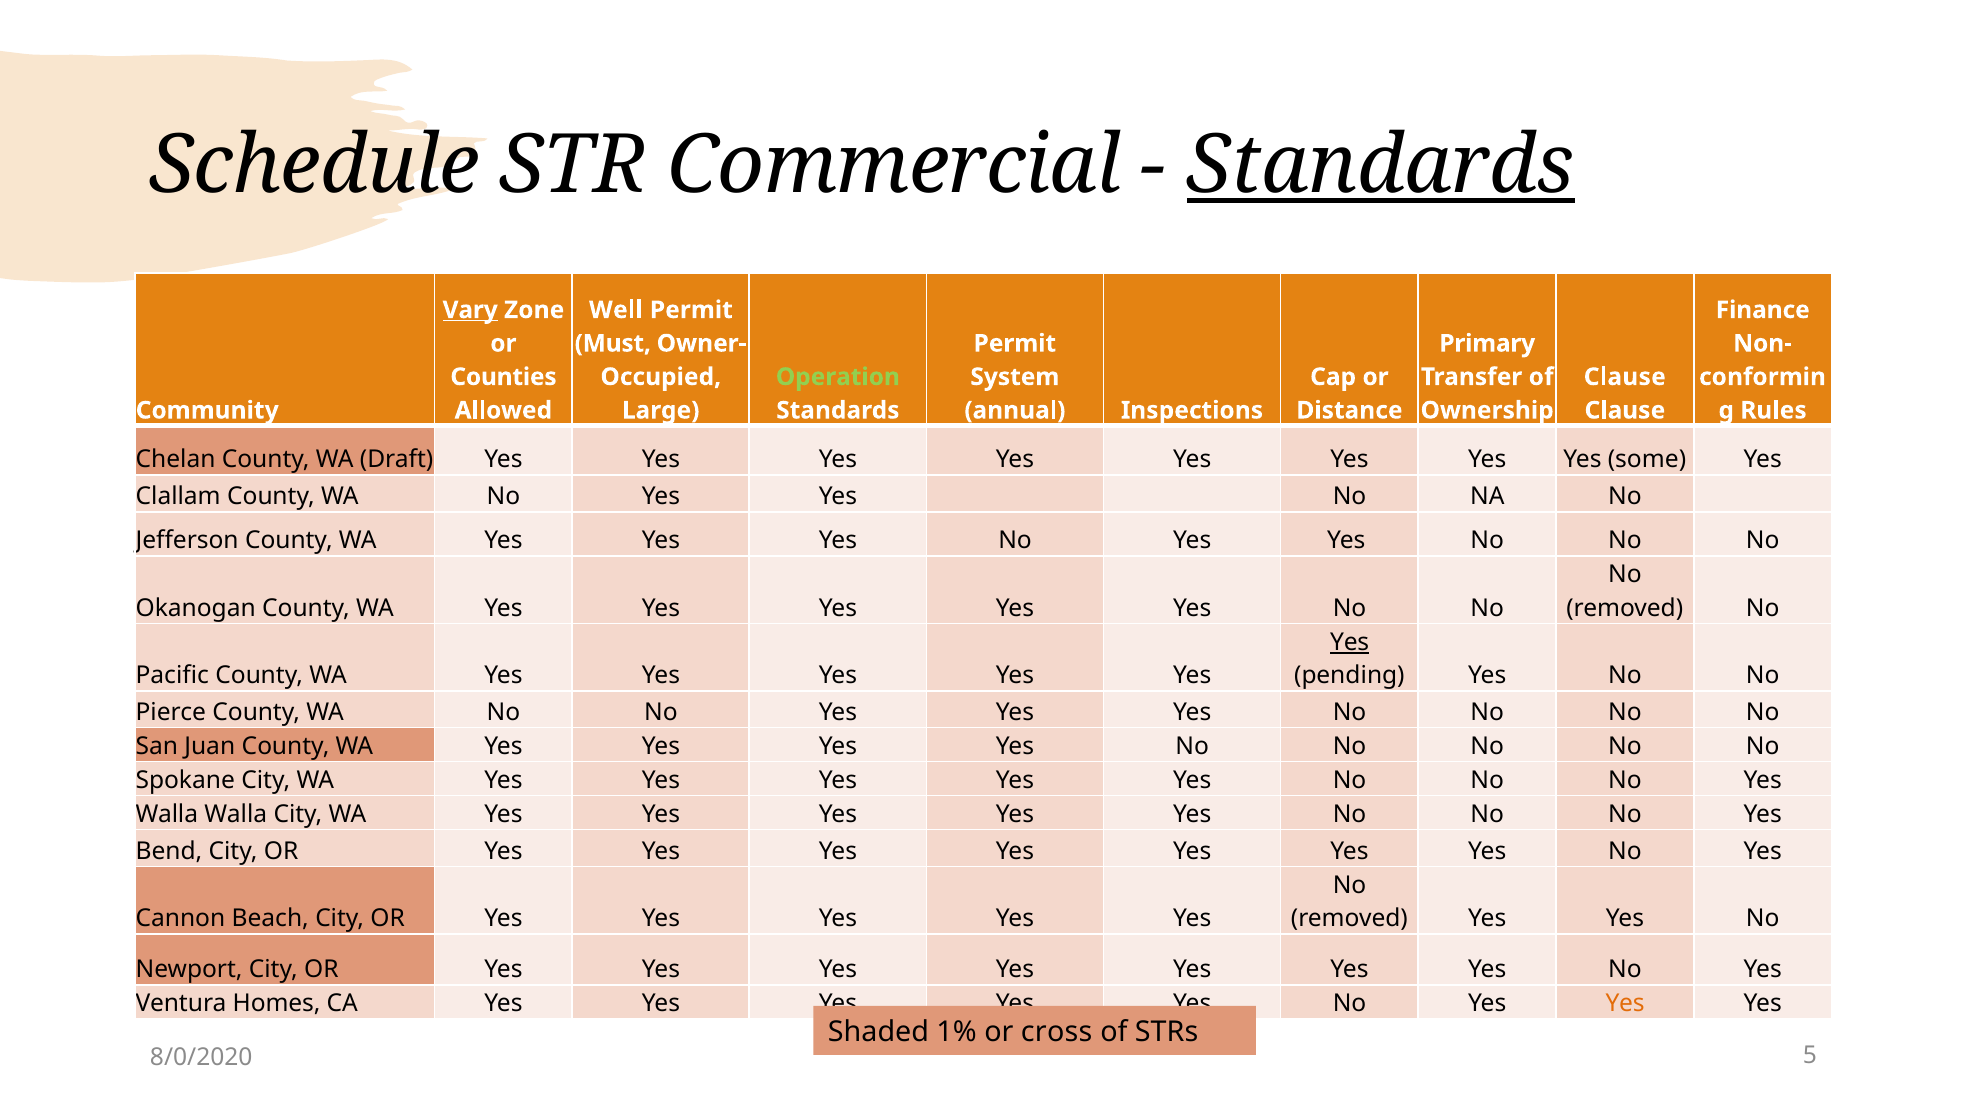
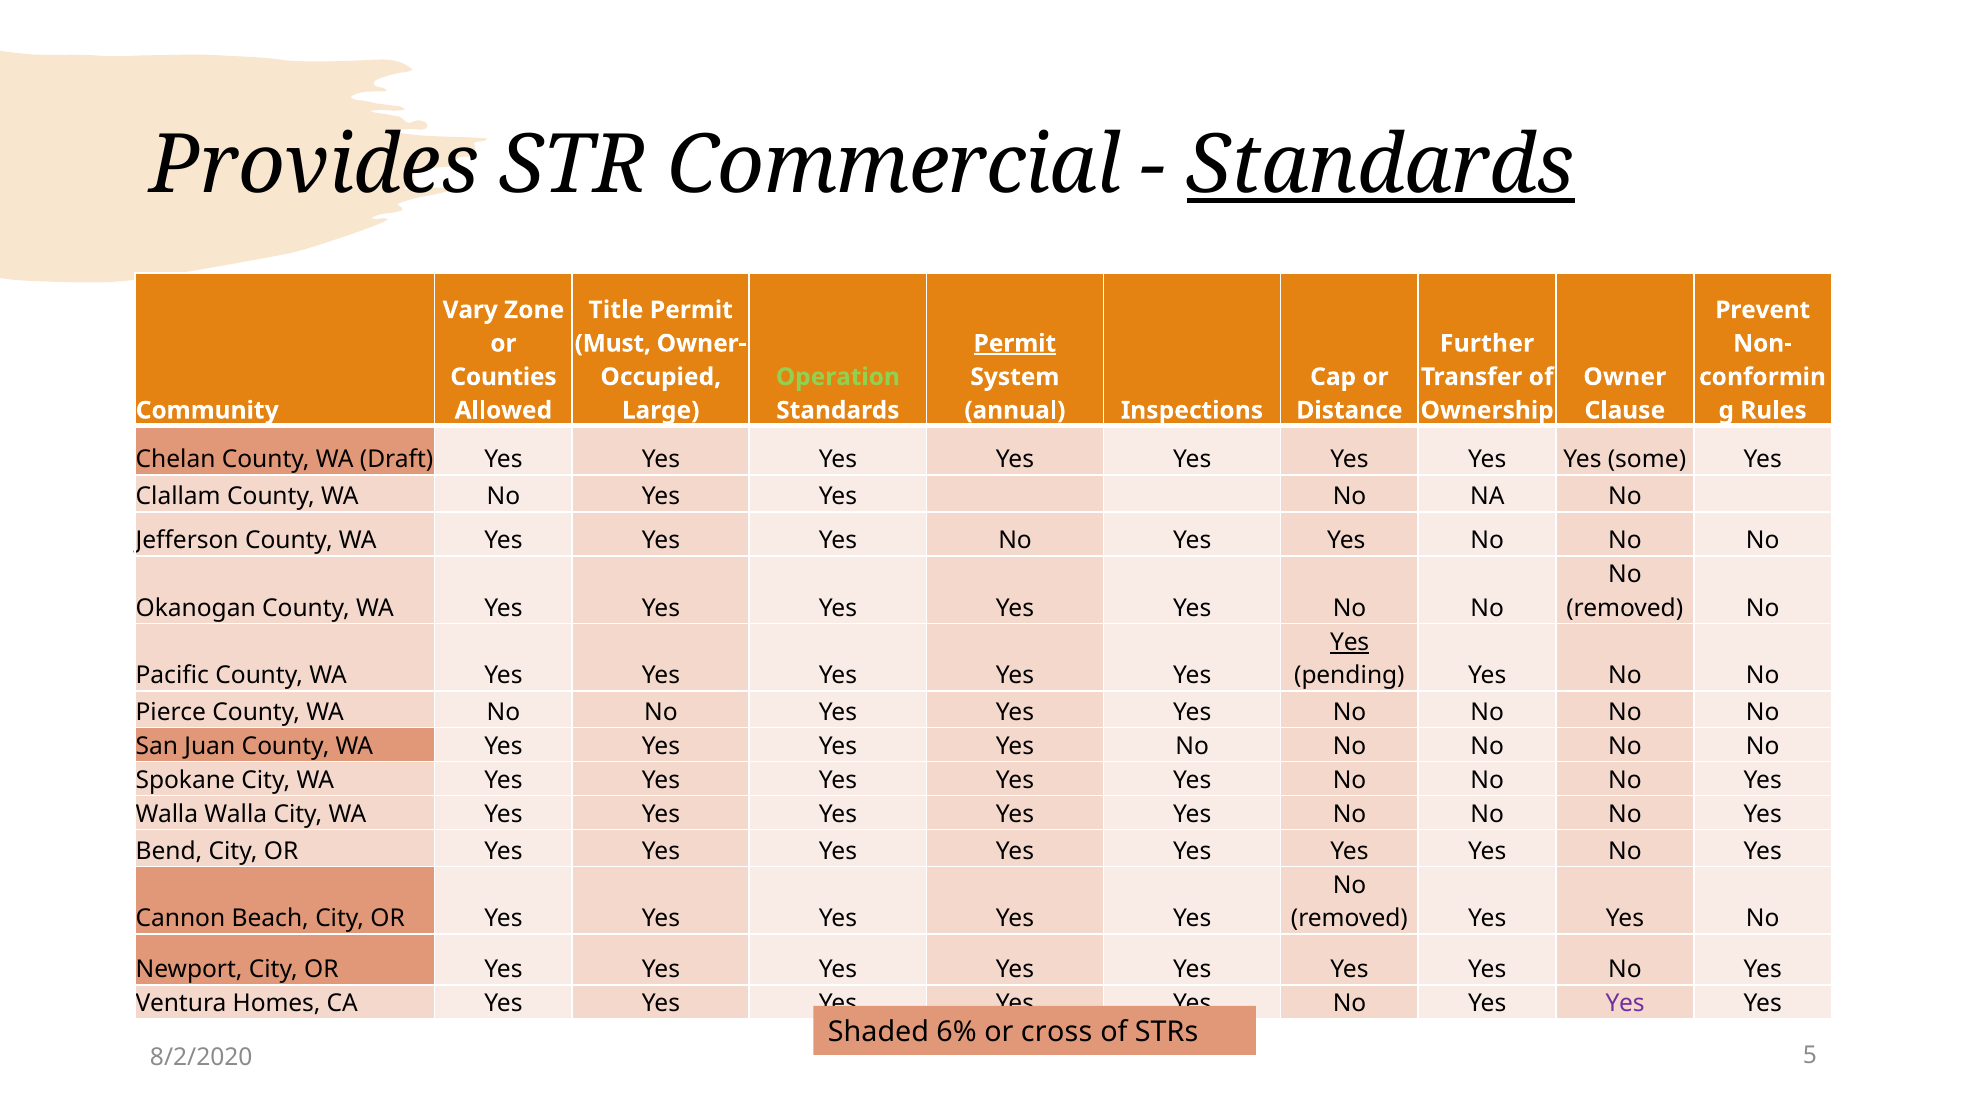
Schedule: Schedule -> Provides (315, 165)
Vary underline: present -> none (470, 310)
Well: Well -> Title (616, 310)
Finance: Finance -> Prevent (1763, 310)
Permit underline: none -> present (1015, 343)
Primary: Primary -> Further (1487, 343)
Clause: Clause -> Owner (1625, 377)
Yes colour: orange -> purple (1625, 1003)
1%: 1% -> 6% (957, 1032)
8/0/2020: 8/0/2020 -> 8/2/2020 (201, 1057)
